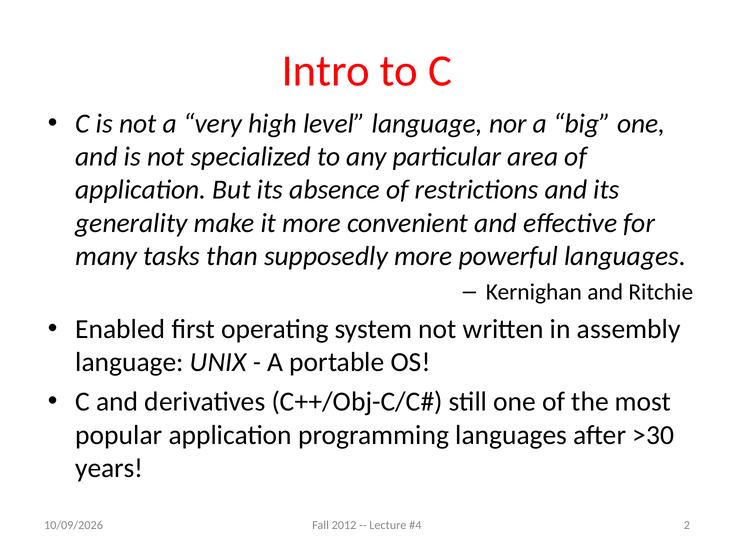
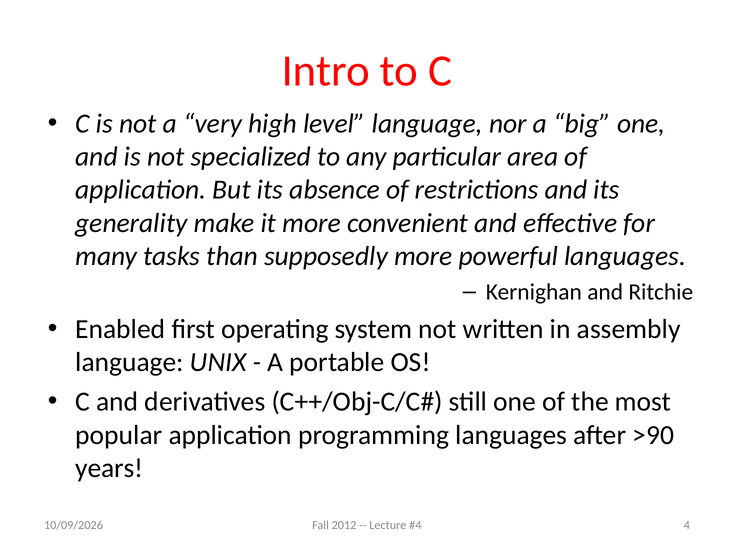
>30: >30 -> >90 (653, 435)
2: 2 -> 4 (687, 526)
